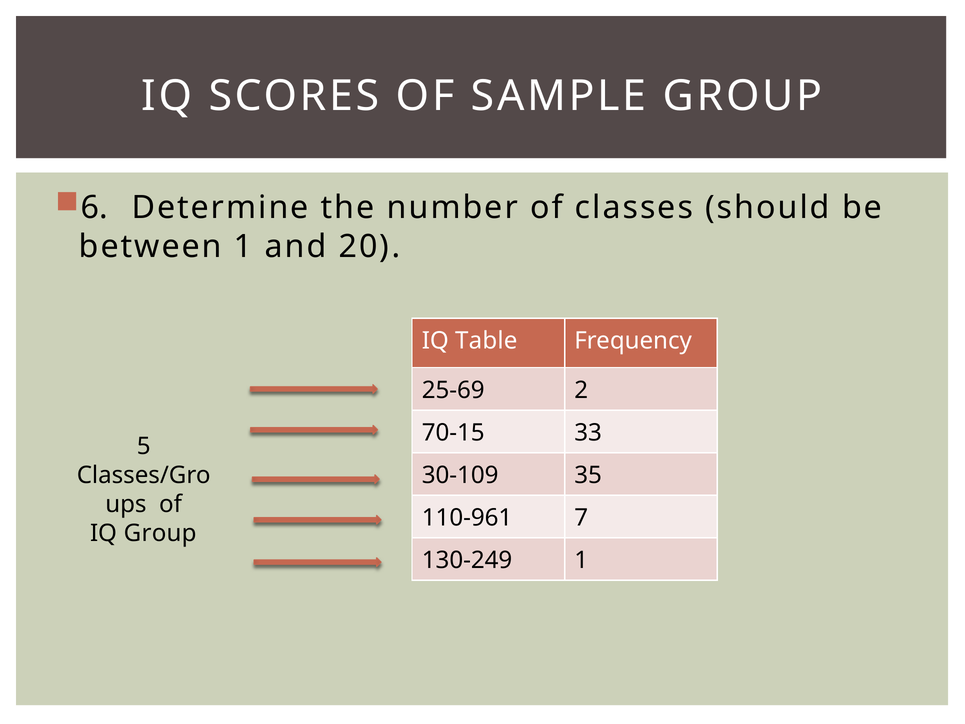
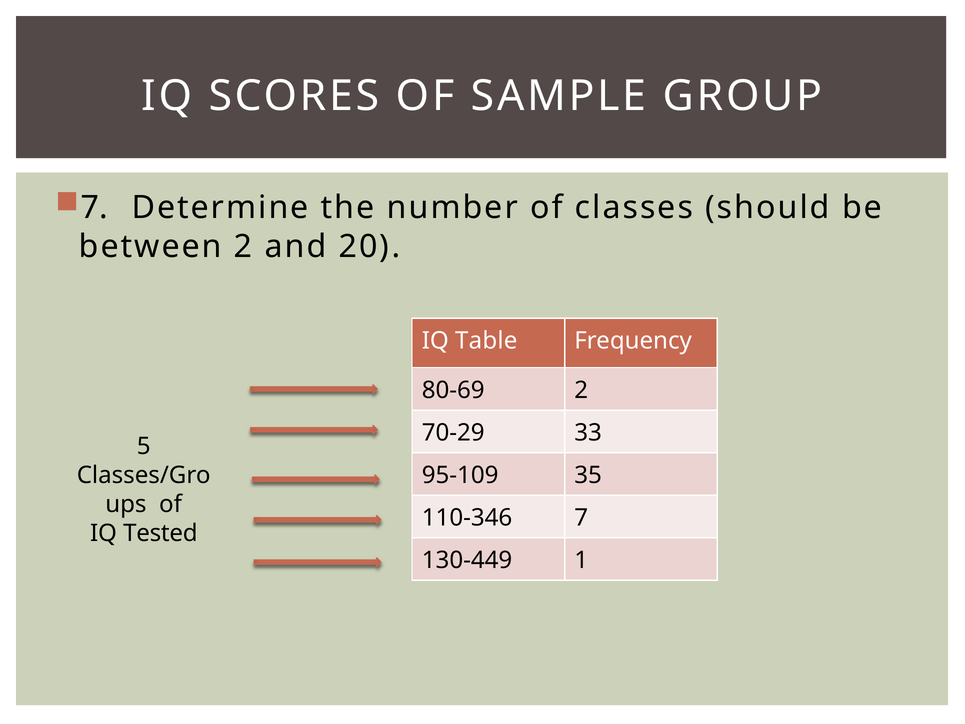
6: 6 -> 7 (94, 208)
between 1: 1 -> 2 (243, 246)
25-69: 25-69 -> 80-69 (453, 390)
70-15: 70-15 -> 70-29 (453, 433)
30-109: 30-109 -> 95-109 (460, 475)
110-961: 110-961 -> 110-346 (467, 518)
IQ Group: Group -> Tested (160, 533)
130-249: 130-249 -> 130-449 (467, 560)
